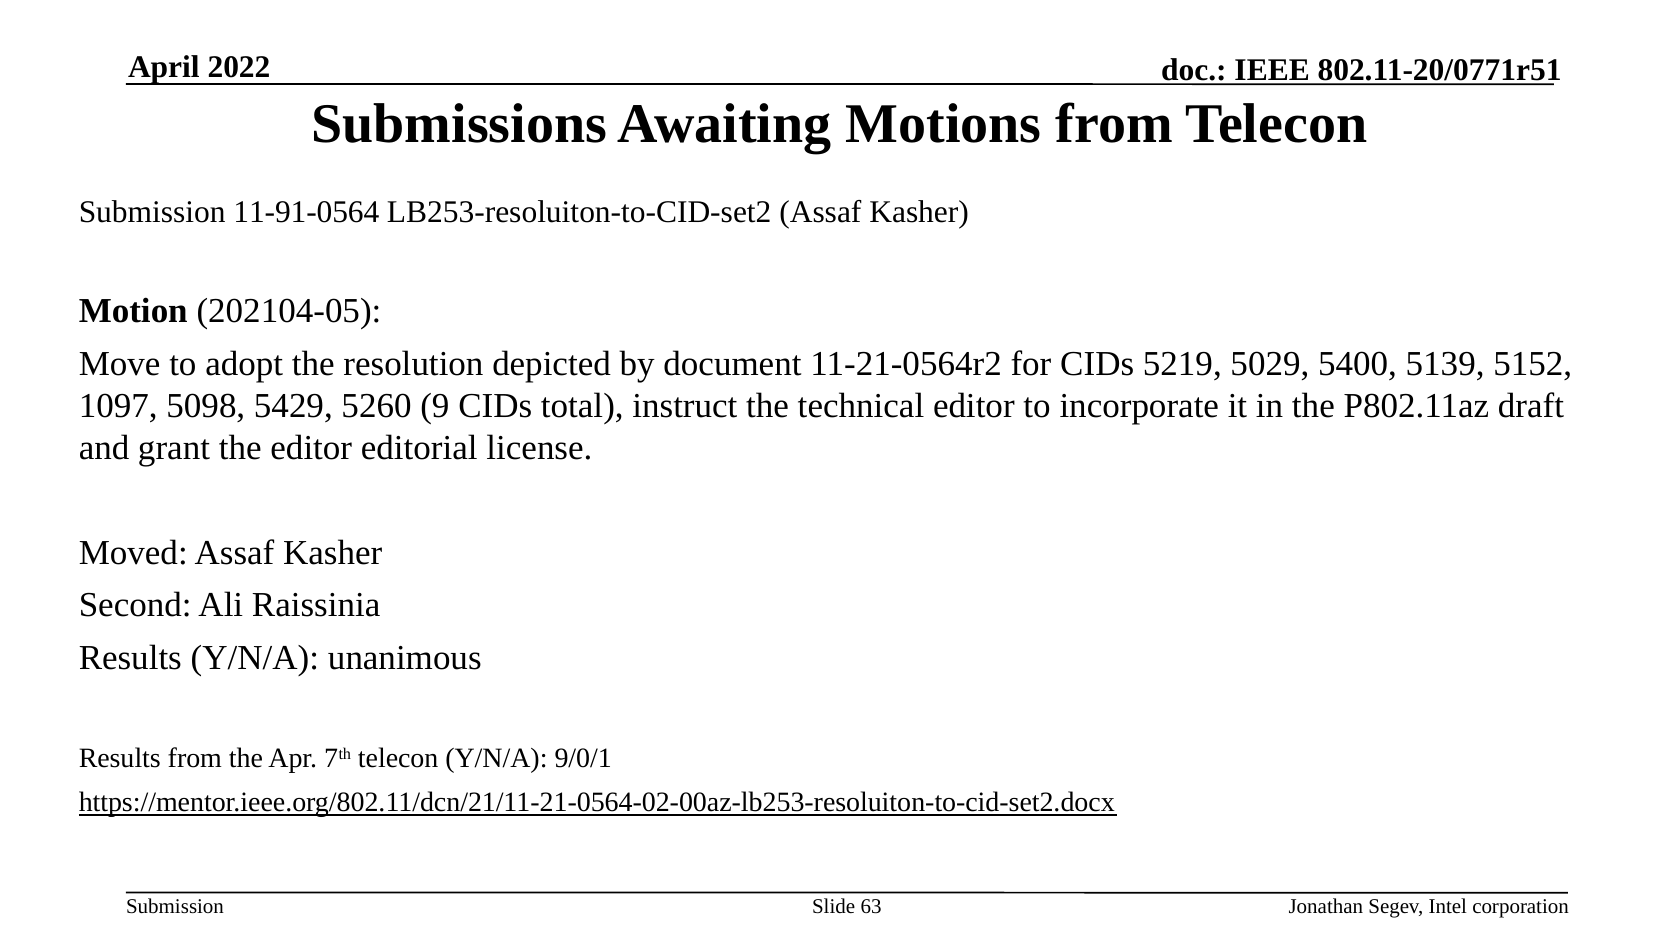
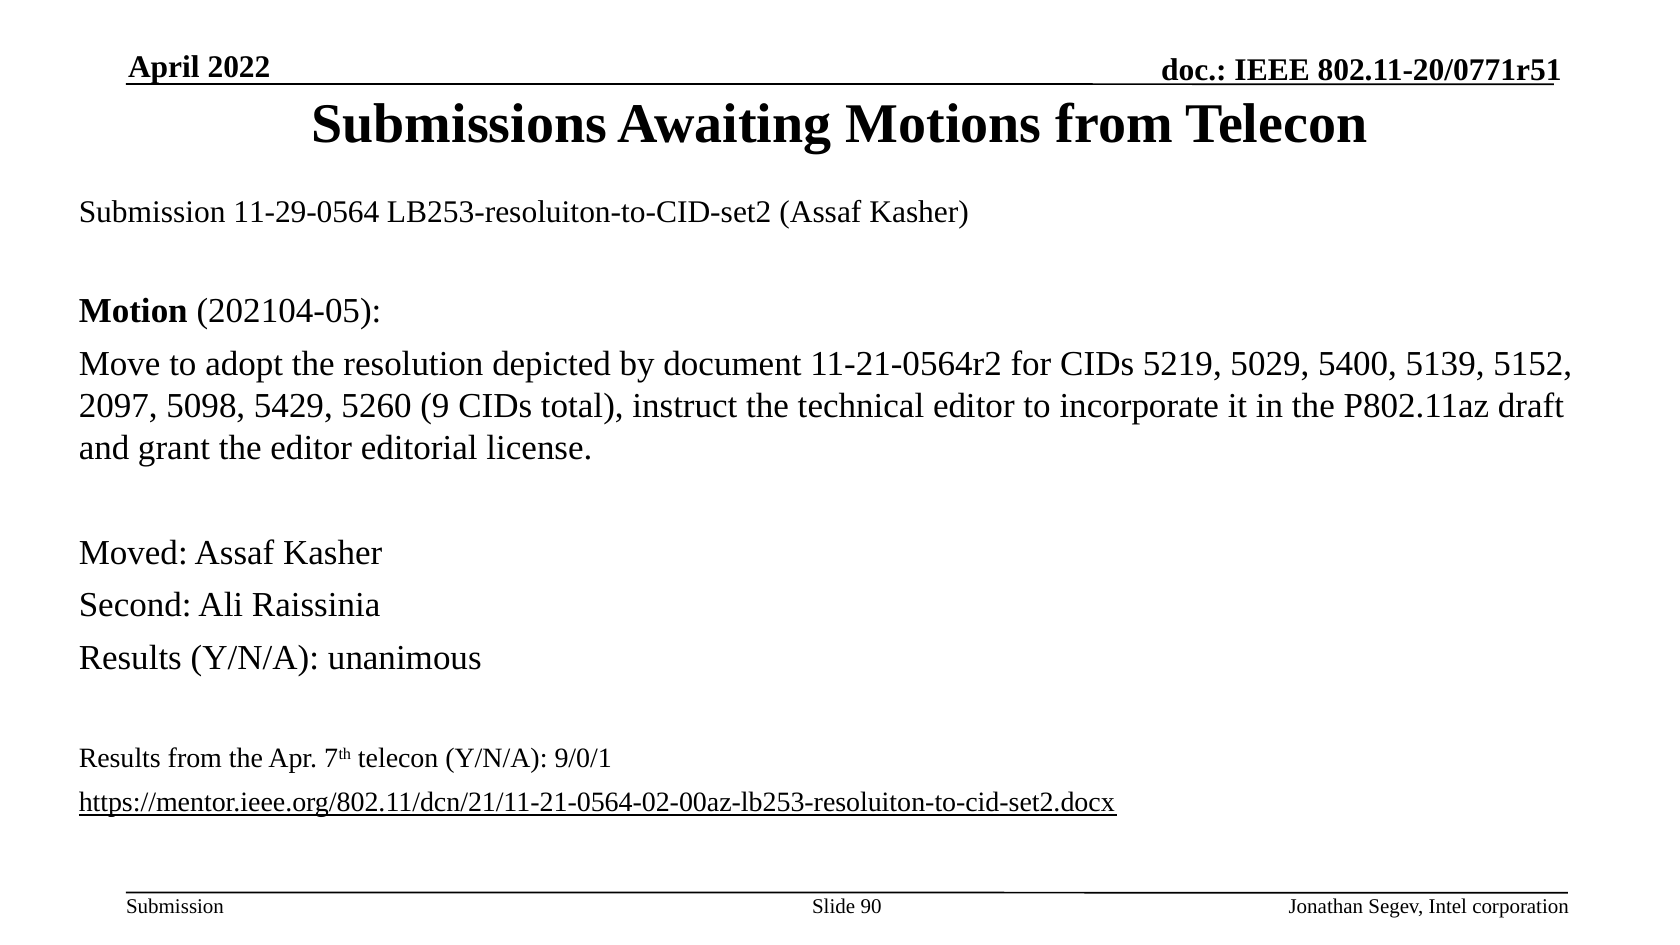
11-91-0564: 11-91-0564 -> 11-29-0564 (306, 212)
1097: 1097 -> 2097 (118, 406)
63: 63 -> 90 (871, 906)
